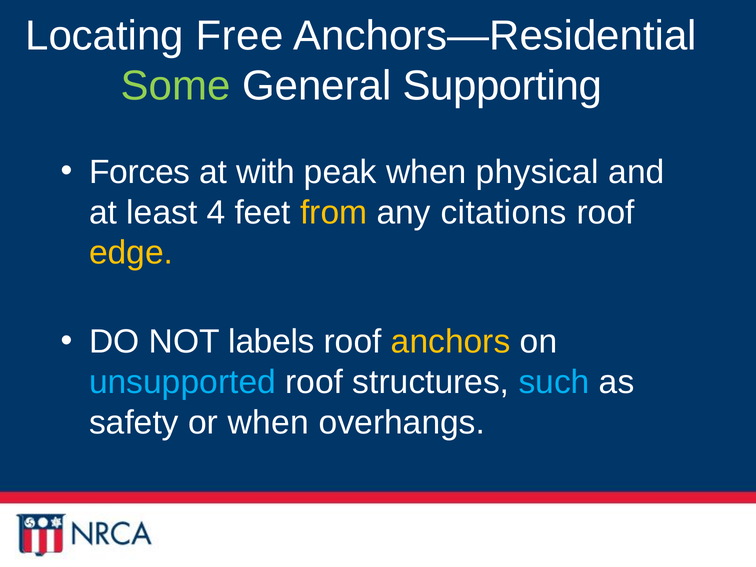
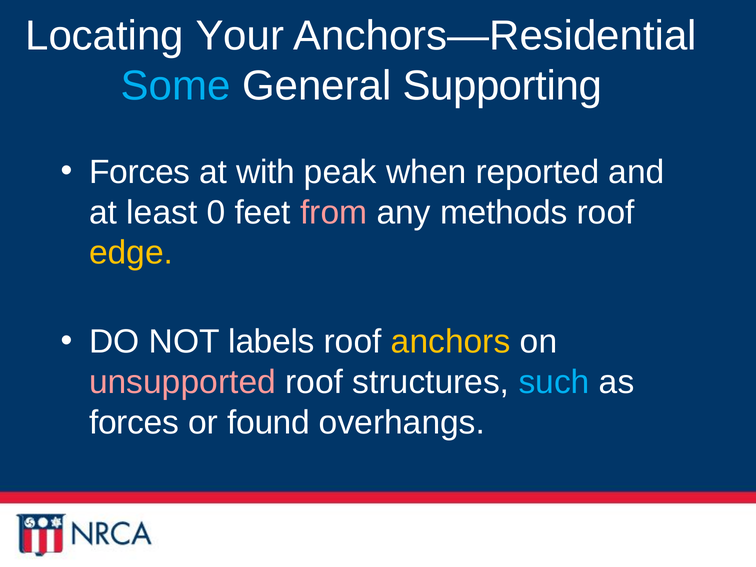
Free: Free -> Your (240, 36)
Some colour: light green -> light blue (176, 86)
physical: physical -> reported (538, 172)
4: 4 -> 0 (216, 212)
from colour: yellow -> pink (334, 212)
citations: citations -> methods (504, 212)
unsupported colour: light blue -> pink (183, 382)
safety: safety -> forces (134, 422)
or when: when -> found (269, 422)
